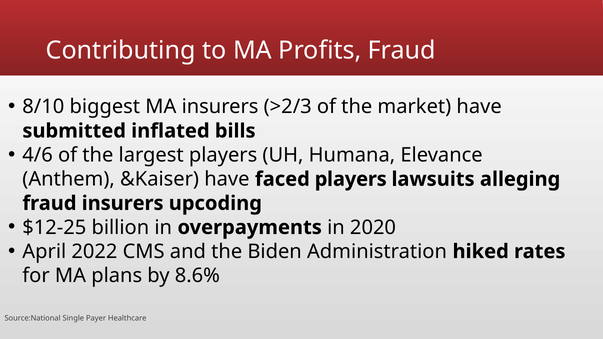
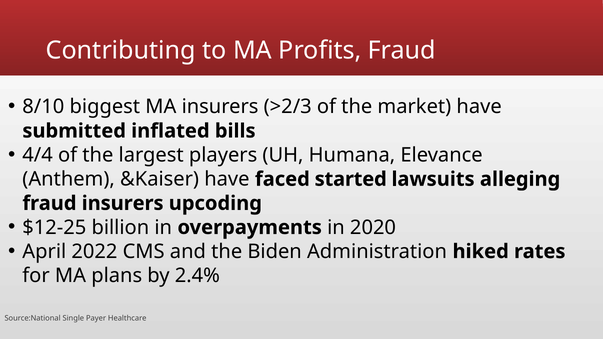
4/6: 4/6 -> 4/4 (38, 155)
faced players: players -> started (351, 179)
8.6%: 8.6% -> 2.4% (197, 276)
